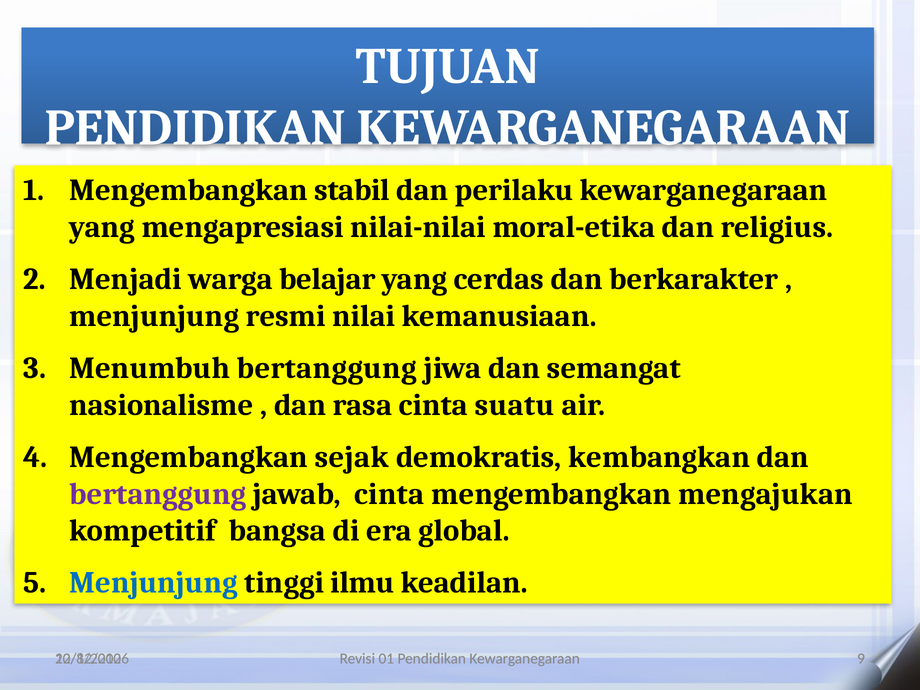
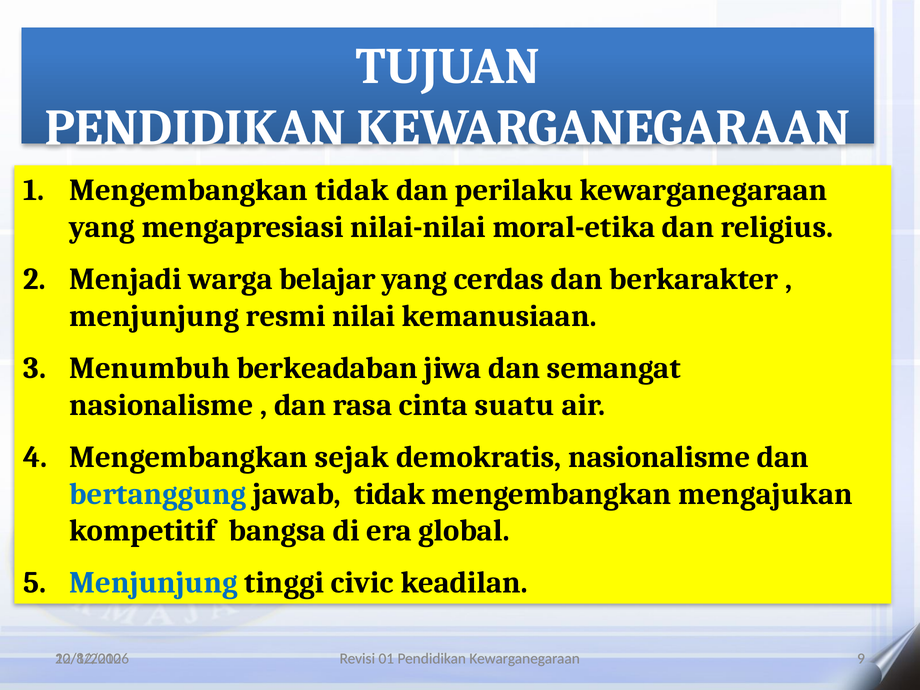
Mengembangkan stabil: stabil -> tidak (352, 190)
Menumbuh bertanggung: bertanggung -> berkeadaban (327, 368)
demokratis kembangkan: kembangkan -> nasionalisme (659, 457)
bertanggung colour: purple -> blue (158, 494)
jawab cinta: cinta -> tidak (390, 494)
ilmu: ilmu -> civic (362, 583)
